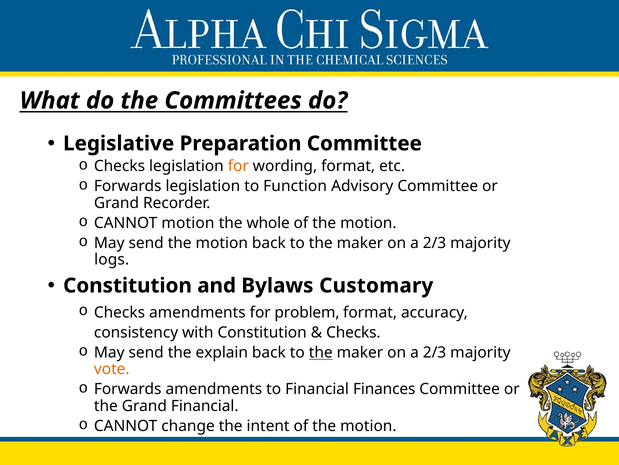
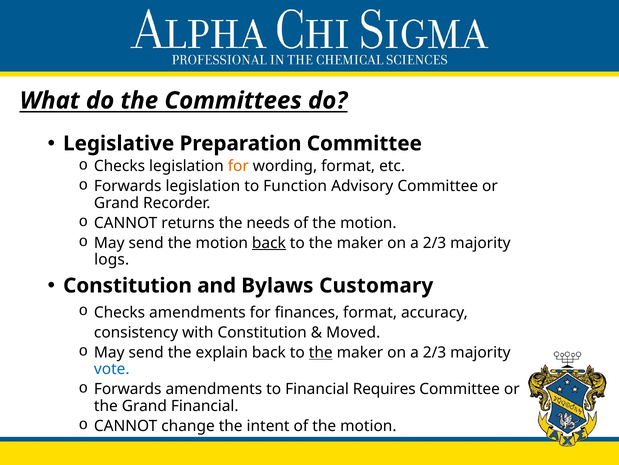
CANNOT motion: motion -> returns (188, 223)
whole: whole -> needs (268, 223)
back underline: none -> present (269, 243)
problem: problem -> finances (307, 312)
Checks: Checks -> Moved (353, 332)
vote colour: orange -> blue (112, 369)
Finances: Finances -> Requires (384, 389)
